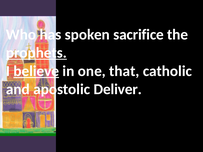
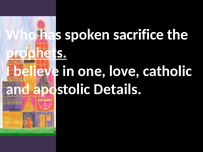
believe underline: present -> none (36, 71)
that: that -> love (124, 71)
Deliver: Deliver -> Details (118, 89)
